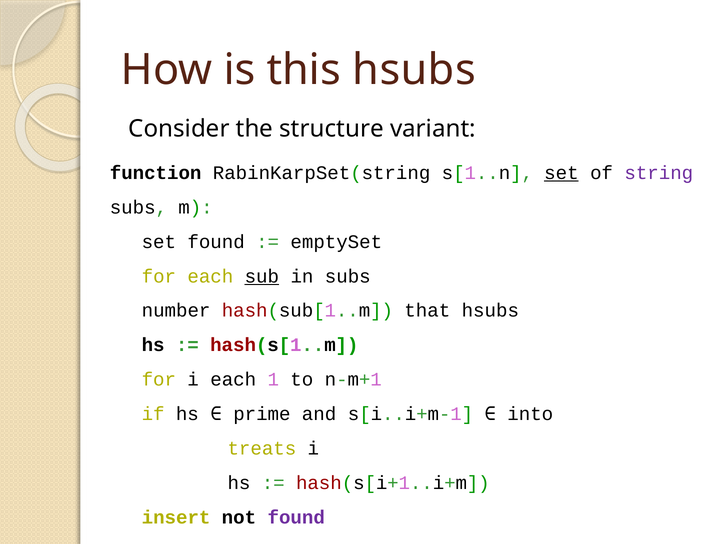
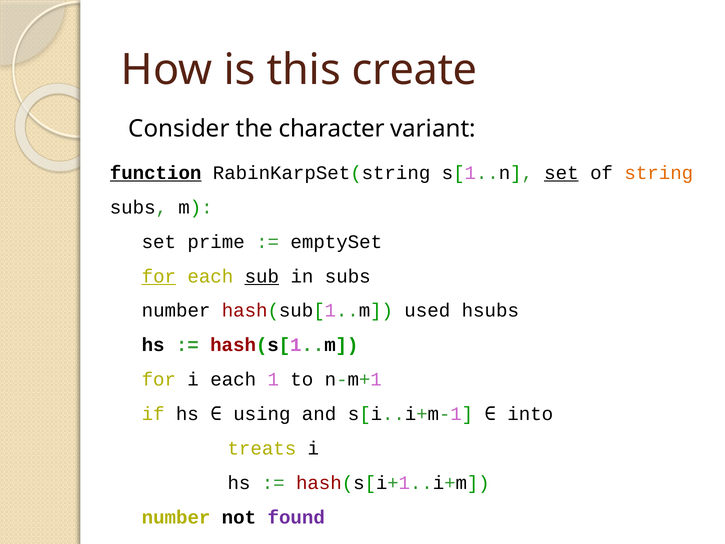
this hsubs: hsubs -> create (415, 70)
structure: structure -> character (332, 129)
function underline: none -> present (156, 173)
string colour: purple -> orange (659, 173)
set found: found -> prime (216, 242)
for underline: none -> present (159, 276)
that: that -> used (427, 310)
prime: prime -> using (262, 414)
insert: insert -> number (176, 517)
